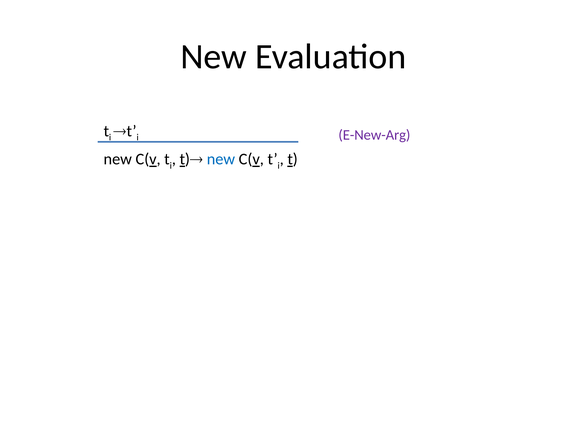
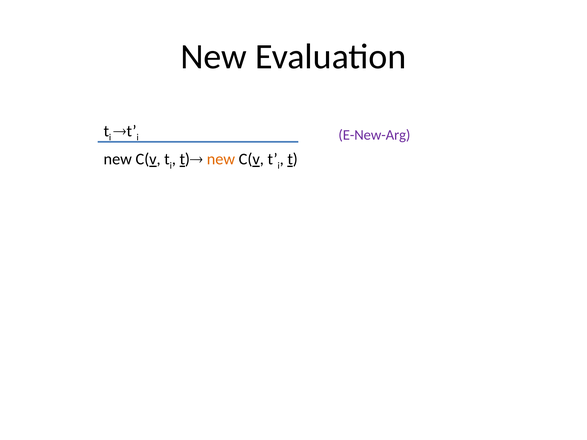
new colour: blue -> orange (221, 159)
